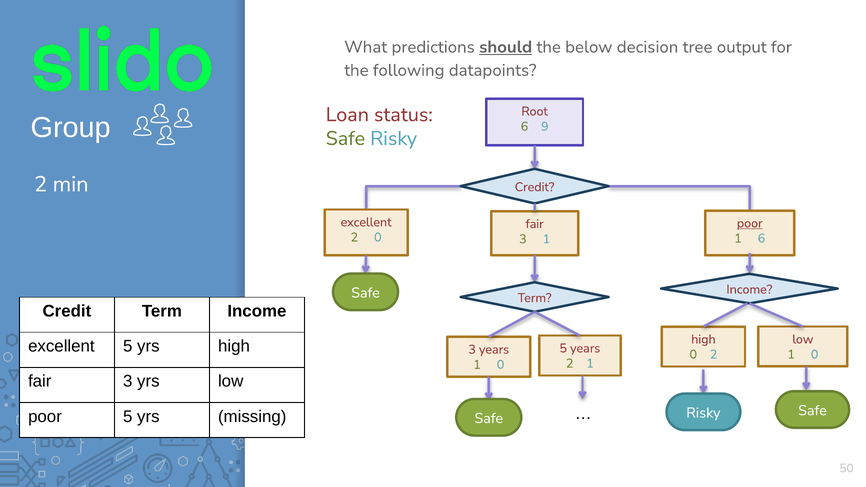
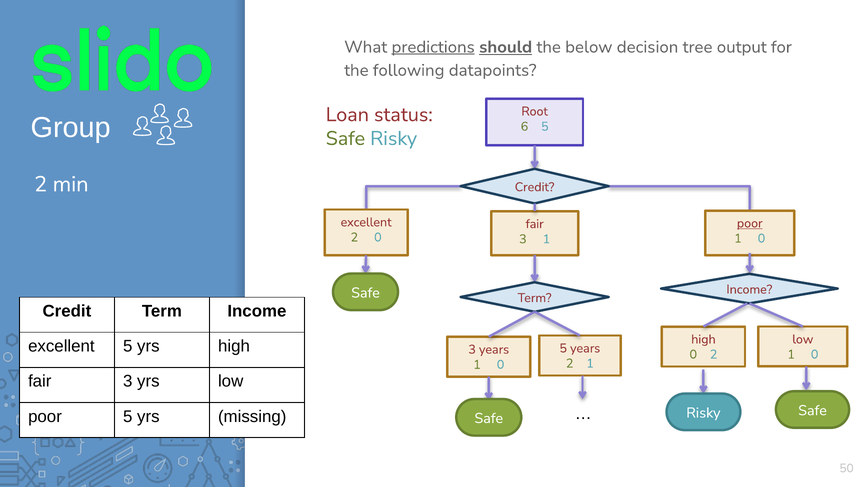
predictions underline: none -> present (433, 47)
6 9: 9 -> 5 (545, 127)
6: 6 -> 0 (761, 238)
